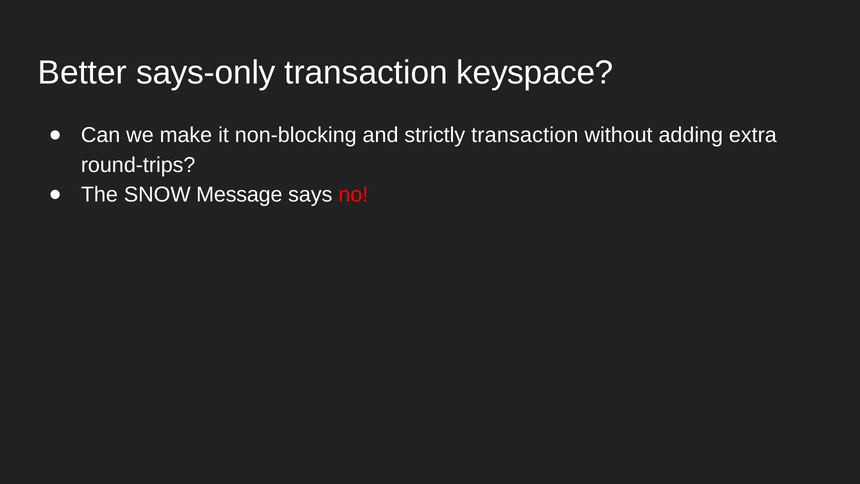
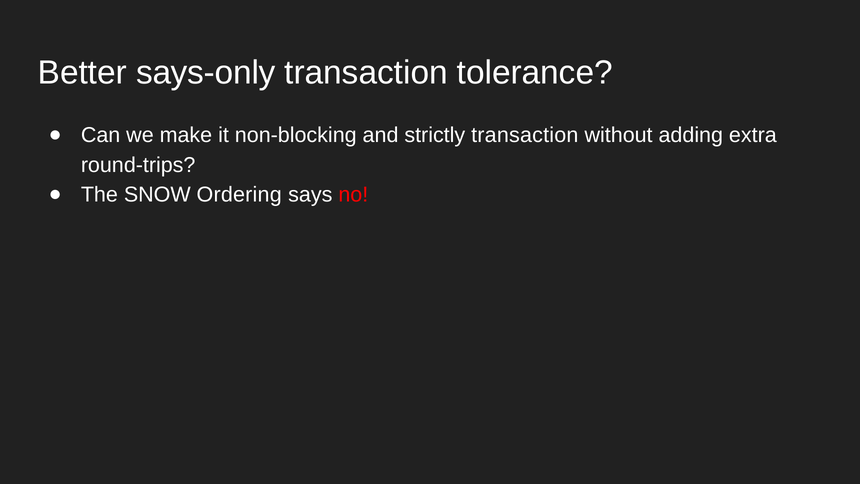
keyspace: keyspace -> tolerance (535, 73)
Message: Message -> Ordering (239, 195)
